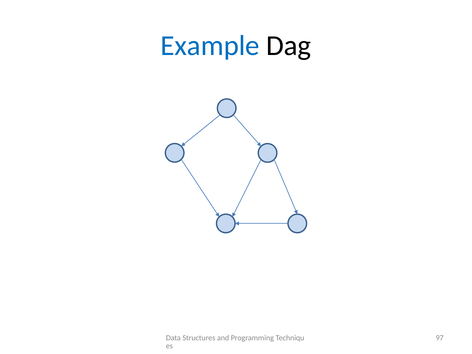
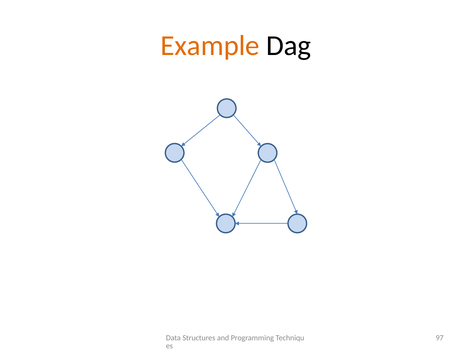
Example colour: blue -> orange (210, 46)
